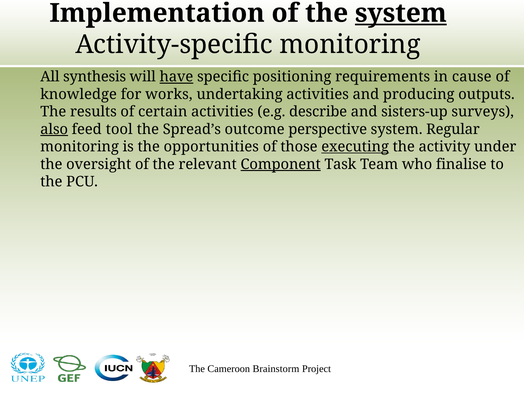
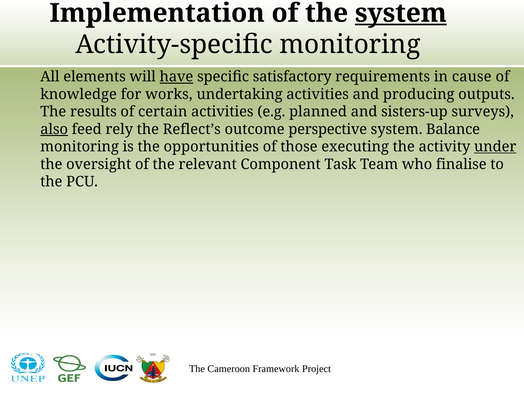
synthesis: synthesis -> elements (95, 77)
positioning: positioning -> satisfactory (292, 77)
describe: describe -> planned (318, 112)
tool: tool -> rely (119, 129)
Spread’s: Spread’s -> Reflect’s (192, 129)
Regular: Regular -> Balance (453, 129)
executing underline: present -> none (355, 147)
under underline: none -> present (495, 147)
Component underline: present -> none (281, 164)
Brainstorm: Brainstorm -> Framework (276, 369)
